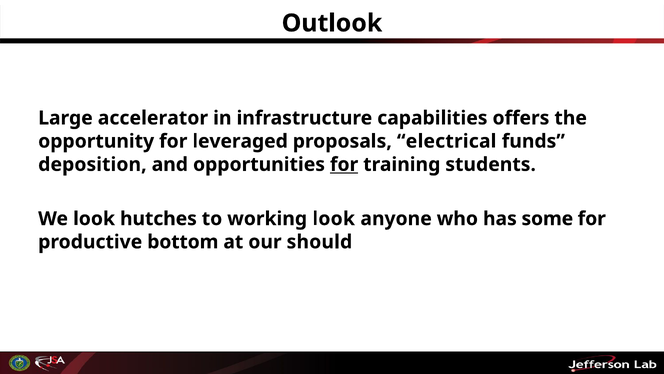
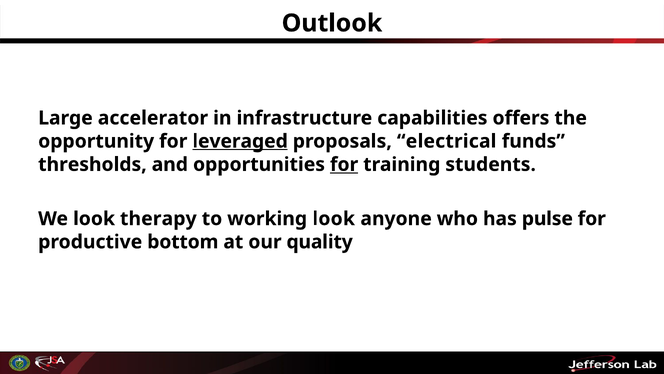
leveraged underline: none -> present (240, 141)
deposition: deposition -> thresholds (92, 164)
hutches: hutches -> therapy (158, 218)
some: some -> pulse (547, 218)
should: should -> quality (320, 242)
